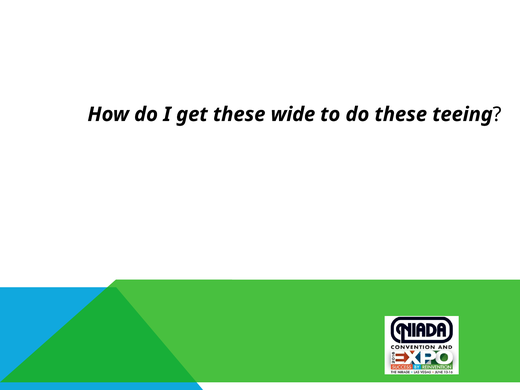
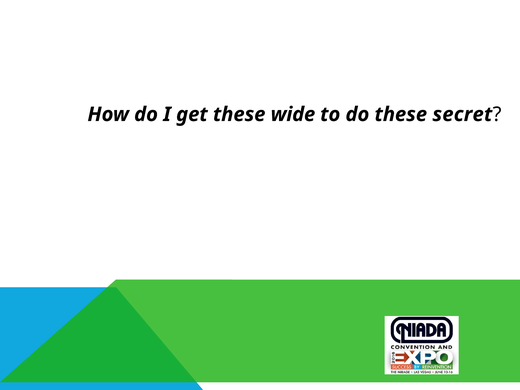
teeing: teeing -> secret (462, 114)
